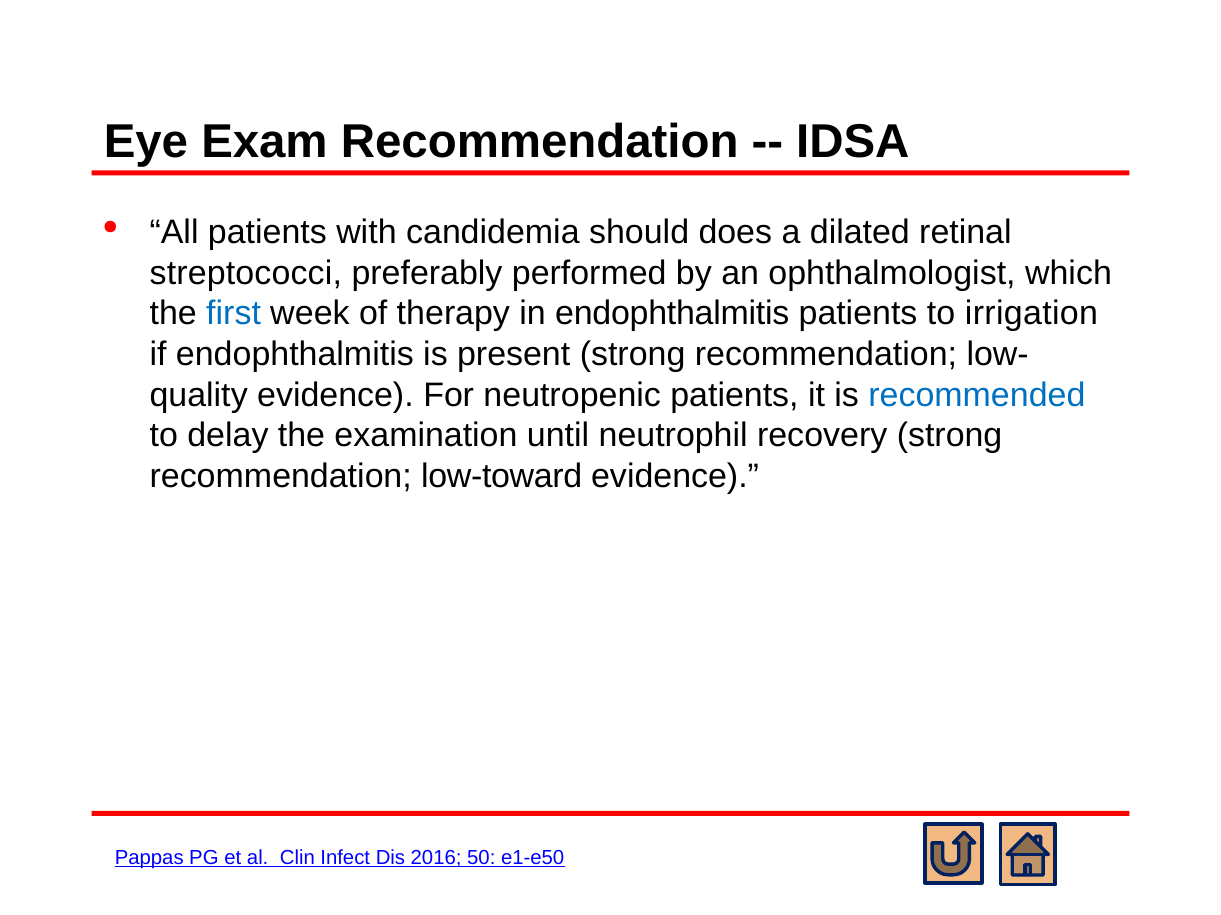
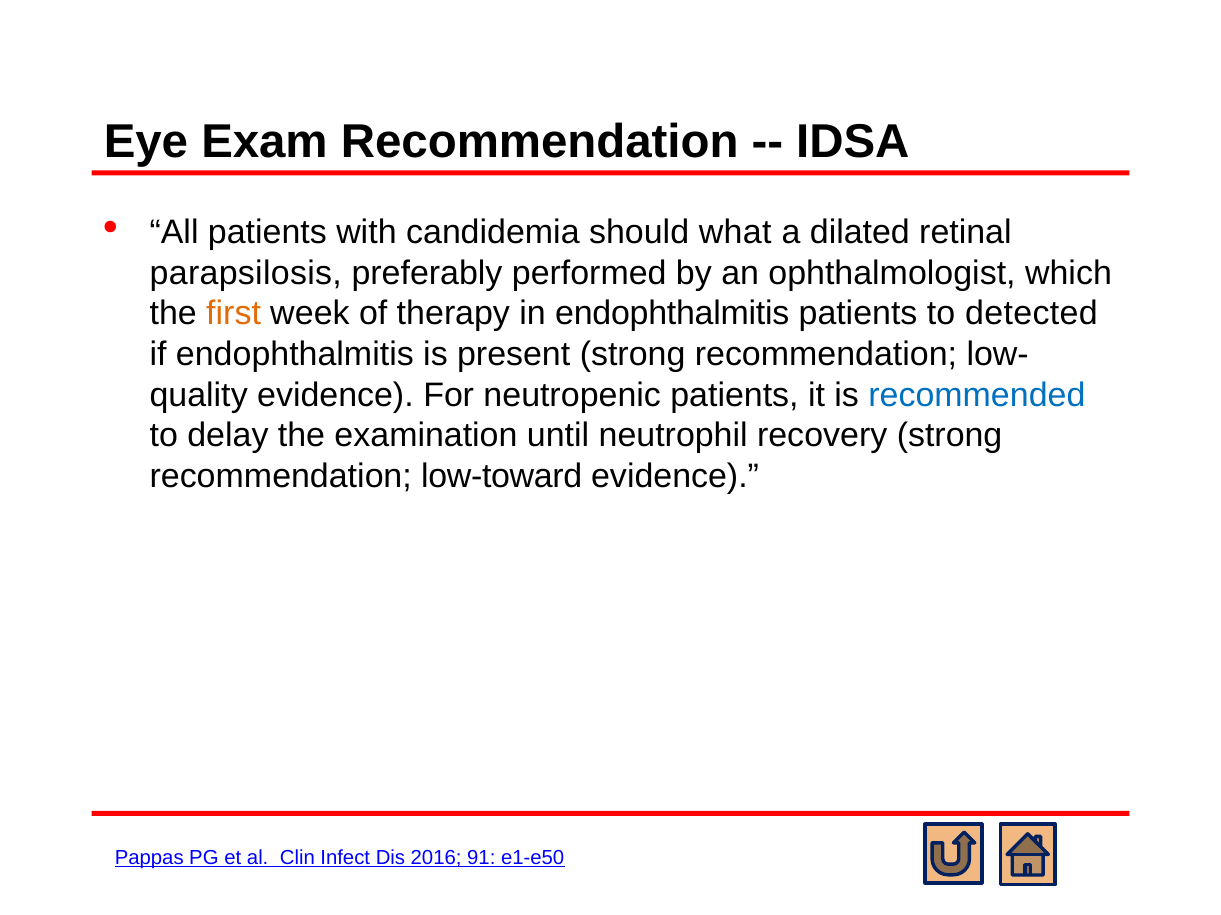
does: does -> what (735, 232)
streptococci: streptococci -> parapsilosis (246, 273)
first colour: blue -> orange (234, 314)
irrigation: irrigation -> detected (1031, 314)
50: 50 -> 91 (481, 859)
